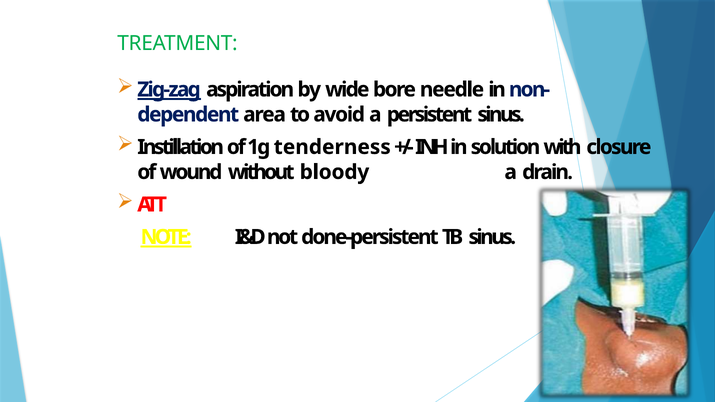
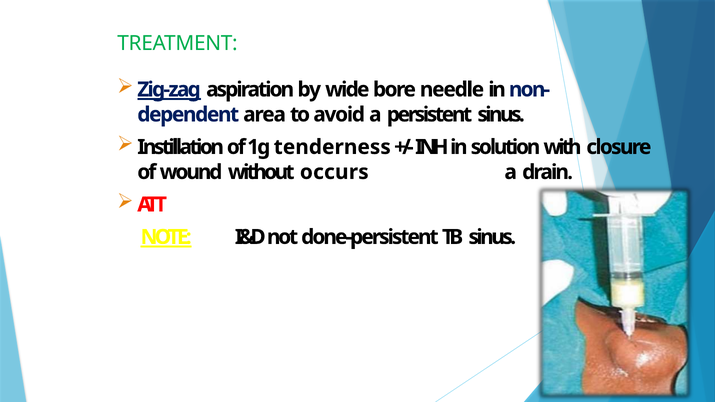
bloody: bloody -> occurs (334, 172)
